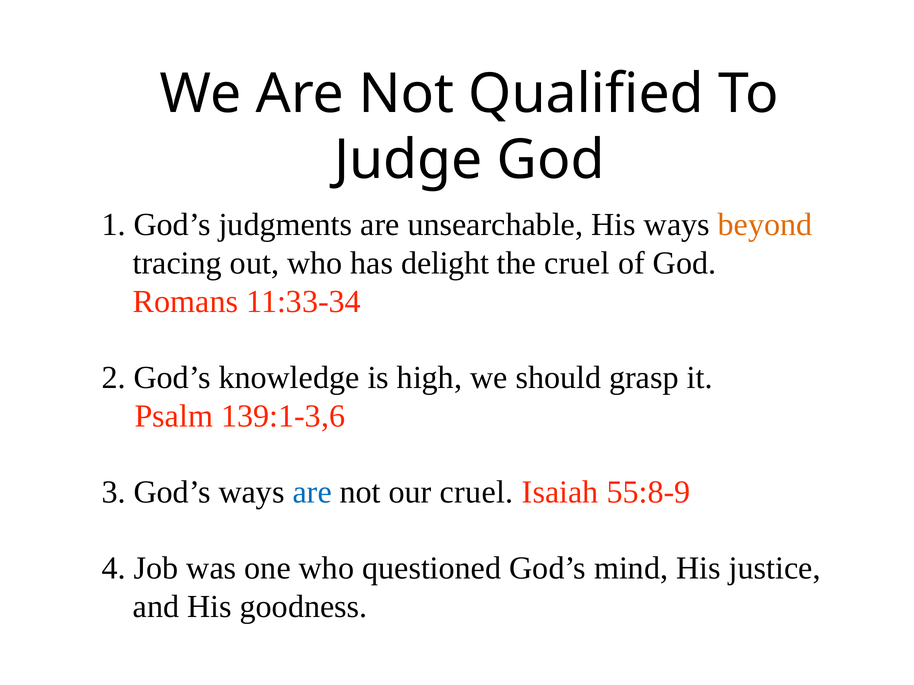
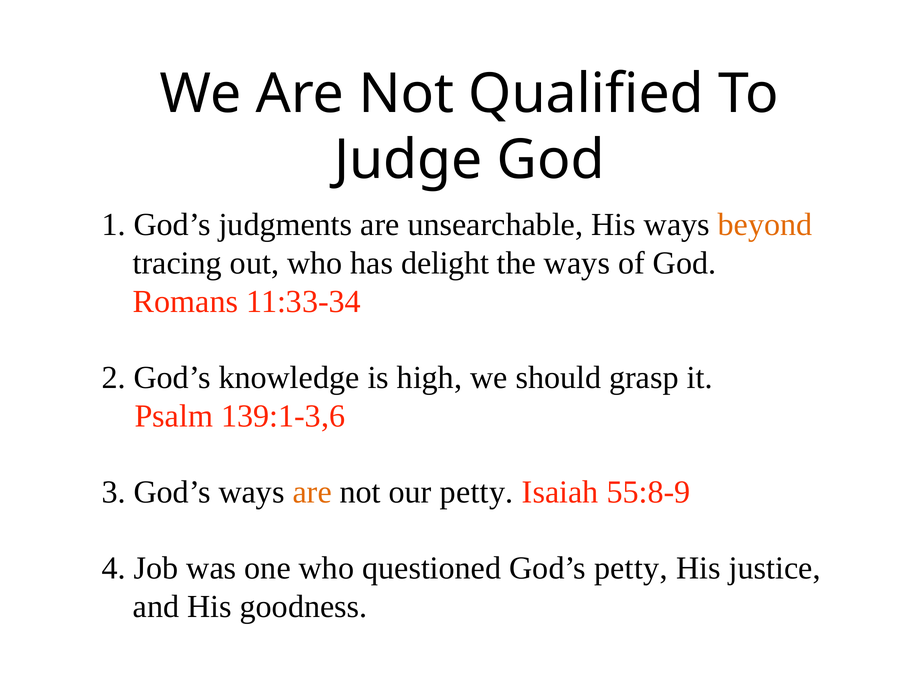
the cruel: cruel -> ways (577, 263)
are colour: blue -> orange (312, 493)
our cruel: cruel -> petty (477, 493)
God’s mind: mind -> petty (631, 569)
